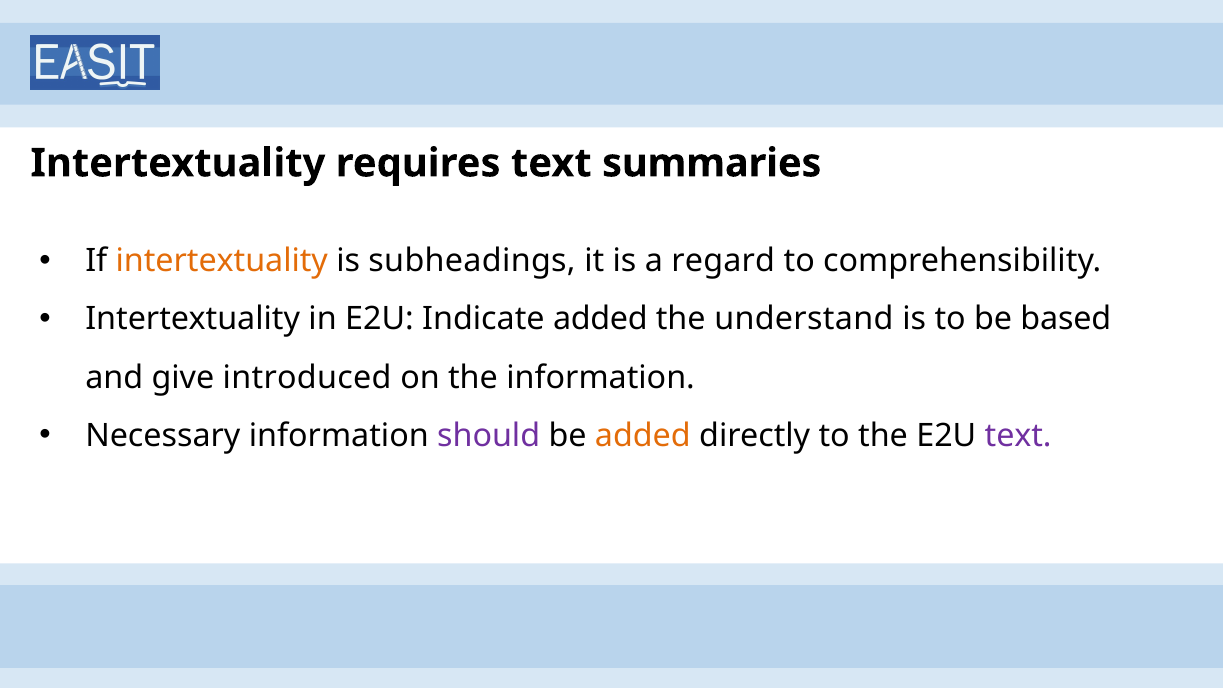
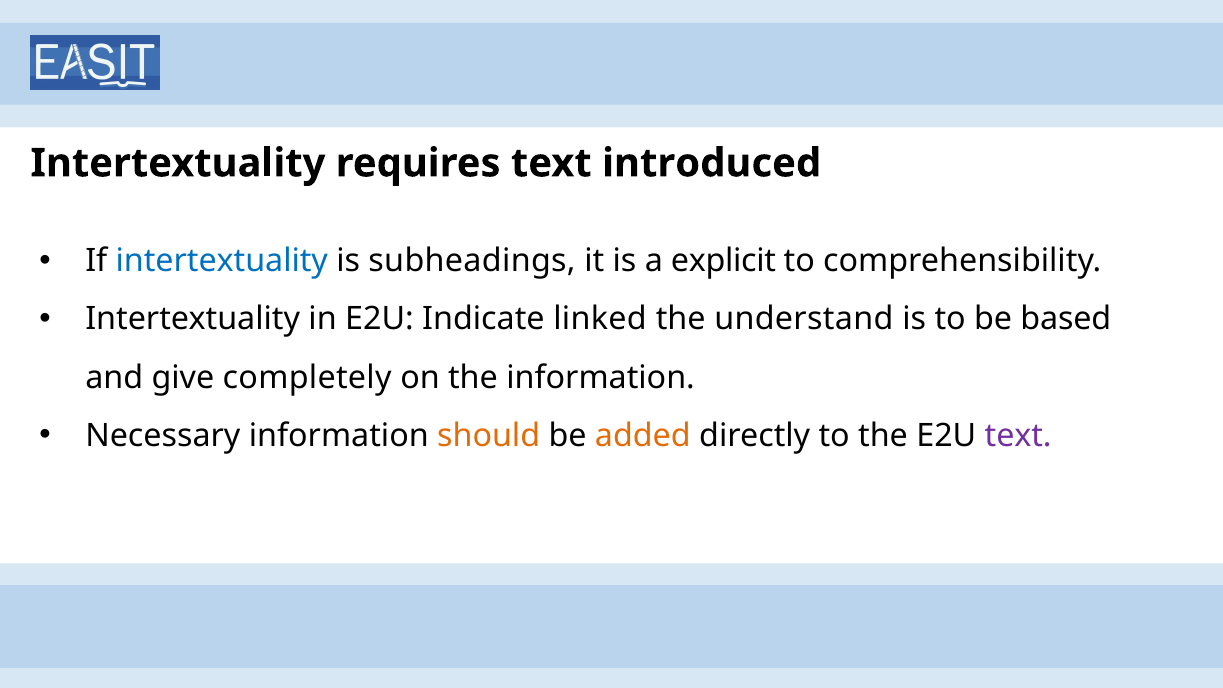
summaries: summaries -> introduced (712, 163)
intertextuality colour: orange -> blue (222, 261)
regard: regard -> explicit (723, 261)
Indicate added: added -> linked (600, 319)
introduced: introduced -> completely (307, 377)
should colour: purple -> orange (489, 435)
